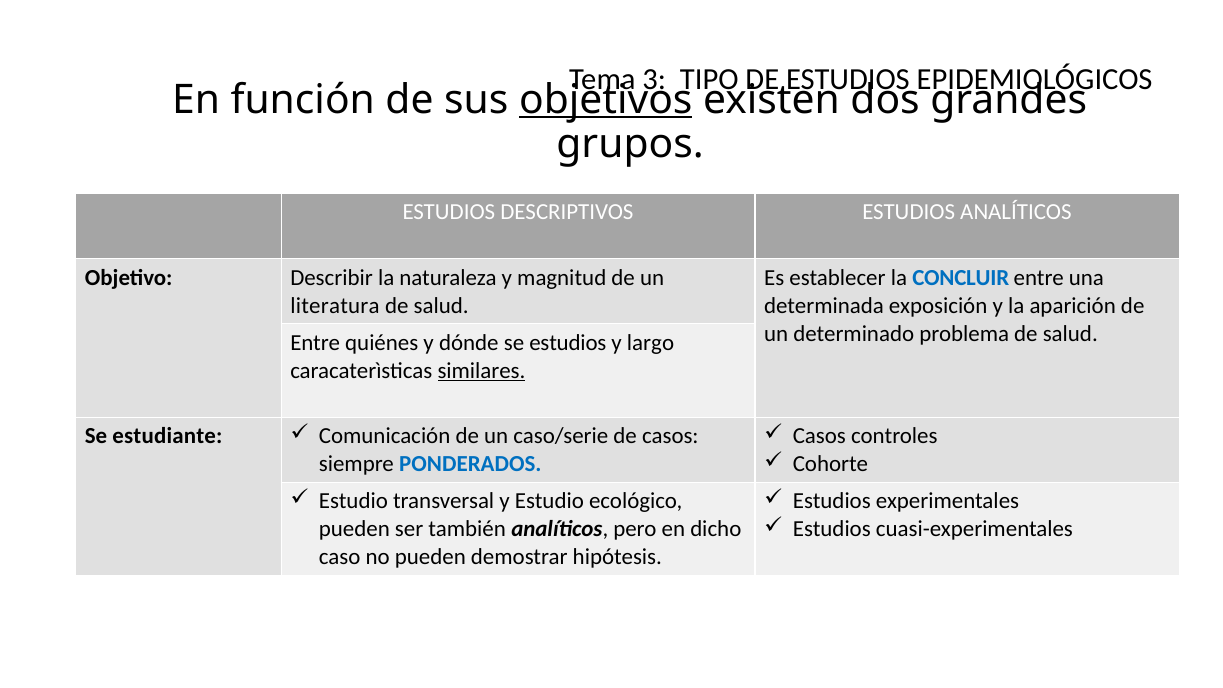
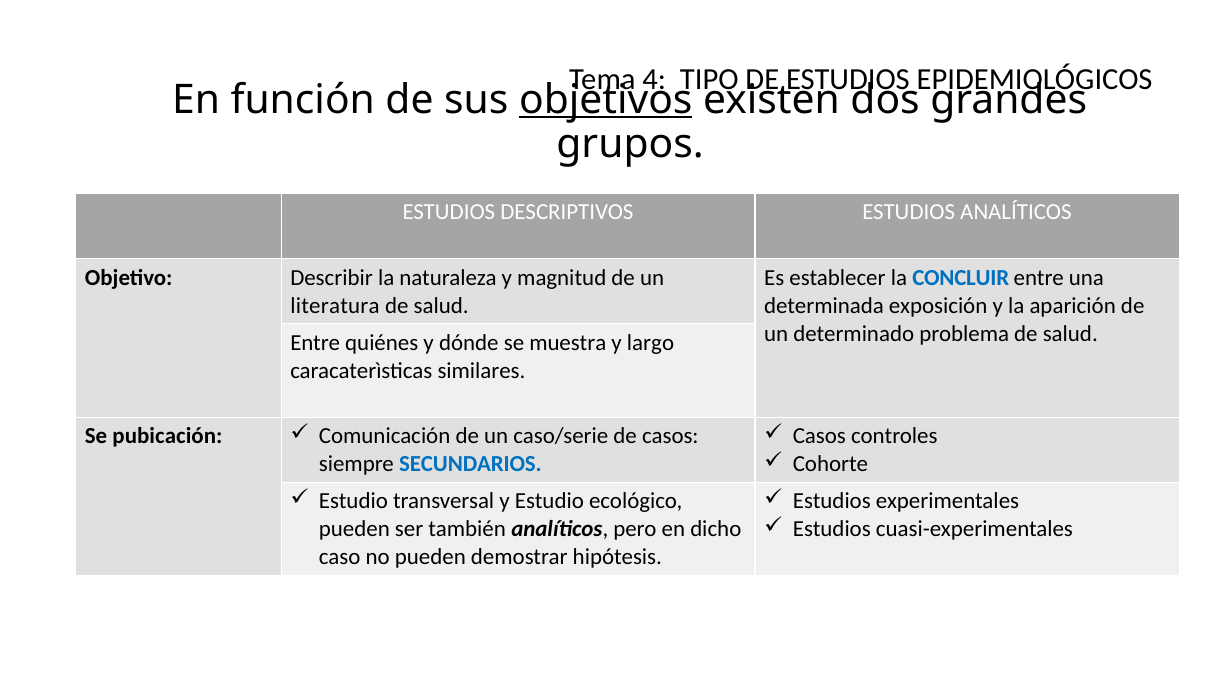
3: 3 -> 4 (654, 79)
se estudios: estudios -> muestra (568, 343)
similares underline: present -> none (481, 371)
estudiante: estudiante -> pubicación (167, 436)
PONDERADOS: PONDERADOS -> SECUNDARIOS (470, 464)
